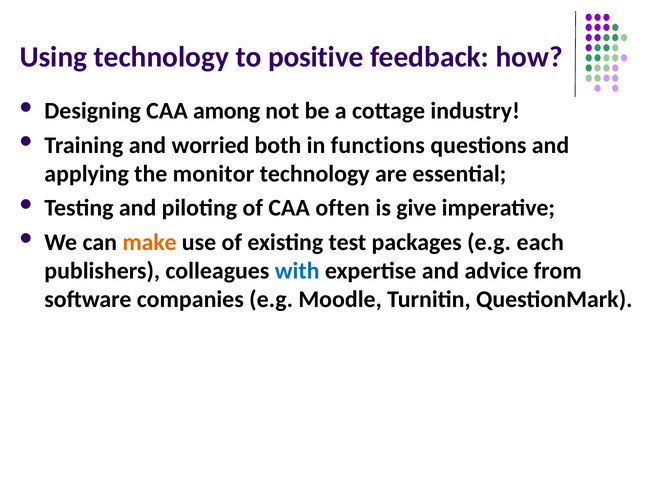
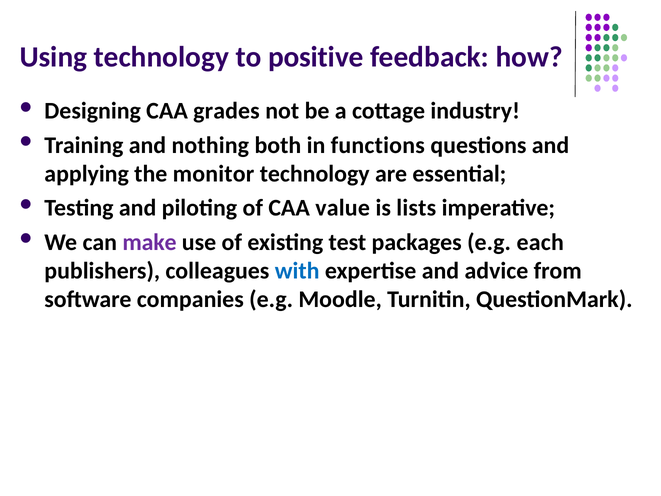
among: among -> grades (226, 111)
worried: worried -> nothing (210, 145)
often: often -> value (343, 208)
give: give -> lists (416, 208)
make colour: orange -> purple (150, 242)
